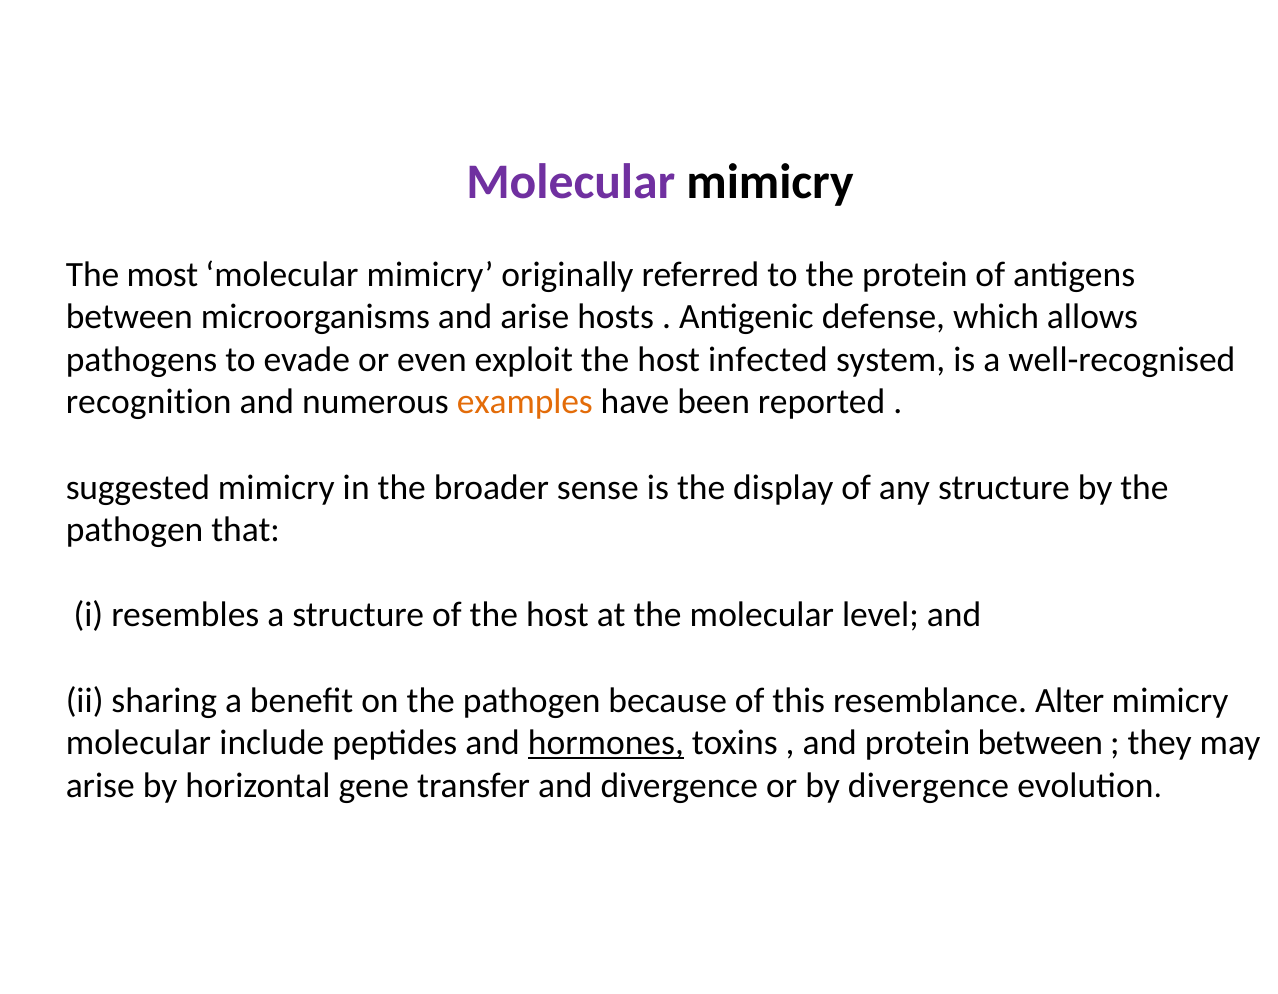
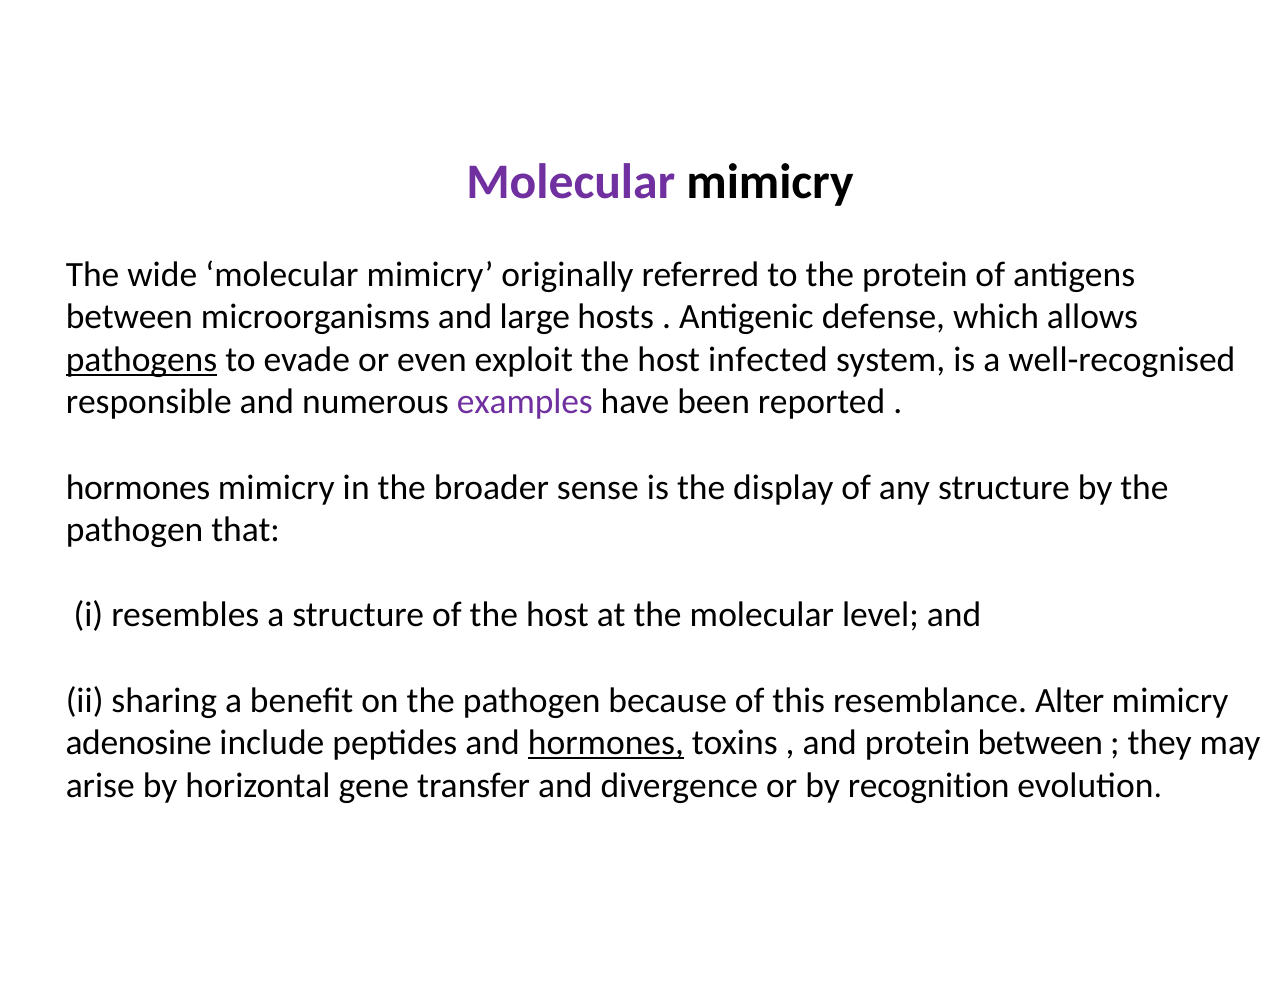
most: most -> wide (162, 274)
and arise: arise -> large (535, 317)
pathogens underline: none -> present (141, 360)
recognition: recognition -> responsible (149, 402)
examples colour: orange -> purple (525, 402)
suggested: suggested -> hormones (138, 488)
molecular: molecular -> adenosine (139, 743)
by divergence: divergence -> recognition (929, 786)
